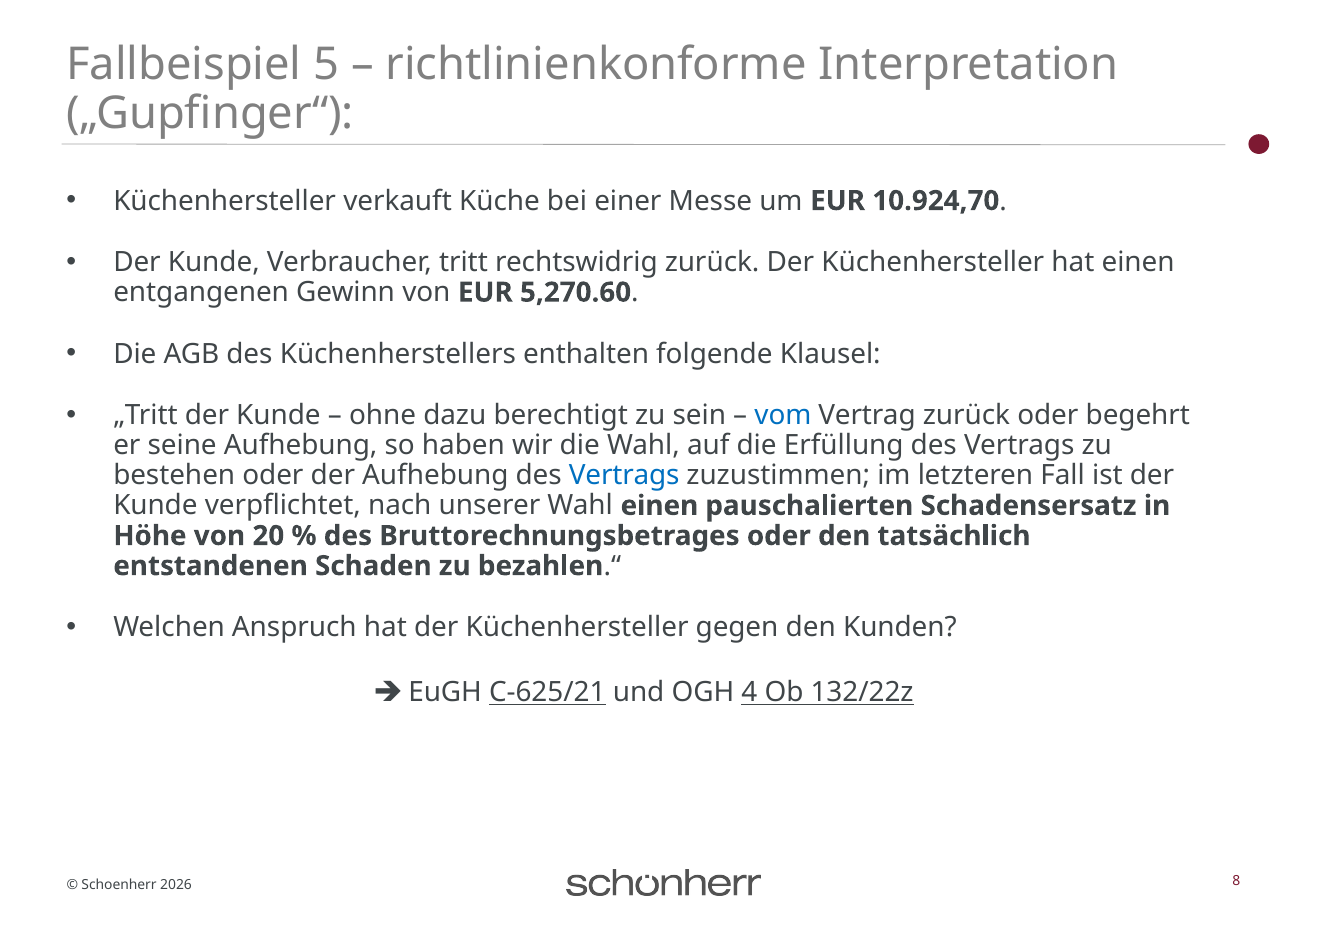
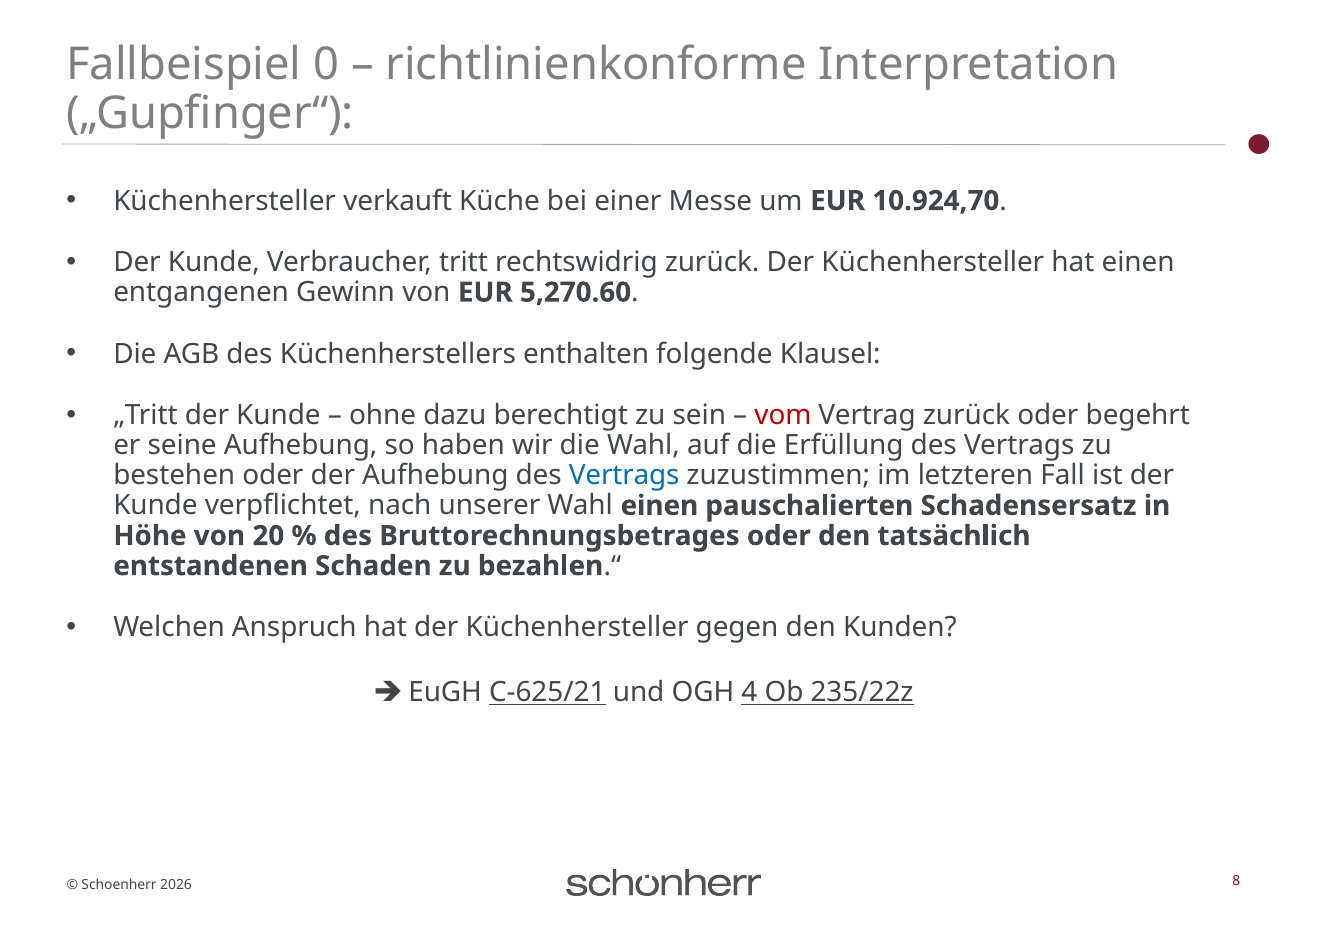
5: 5 -> 0 (326, 65)
vom colour: blue -> red (783, 415)
132/22z: 132/22z -> 235/22z (862, 692)
